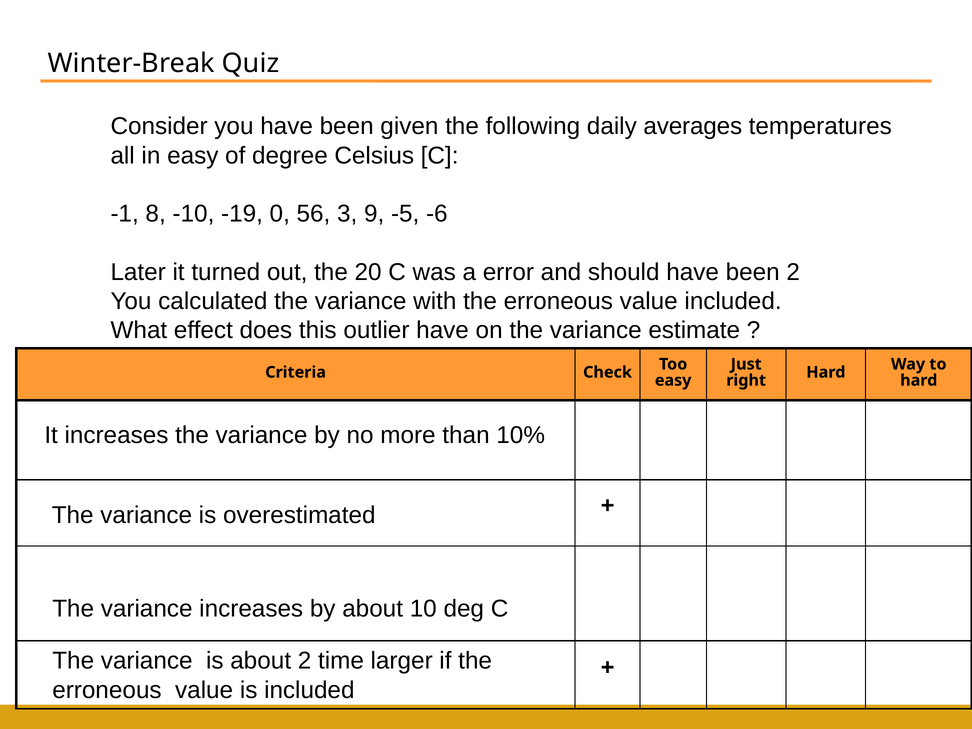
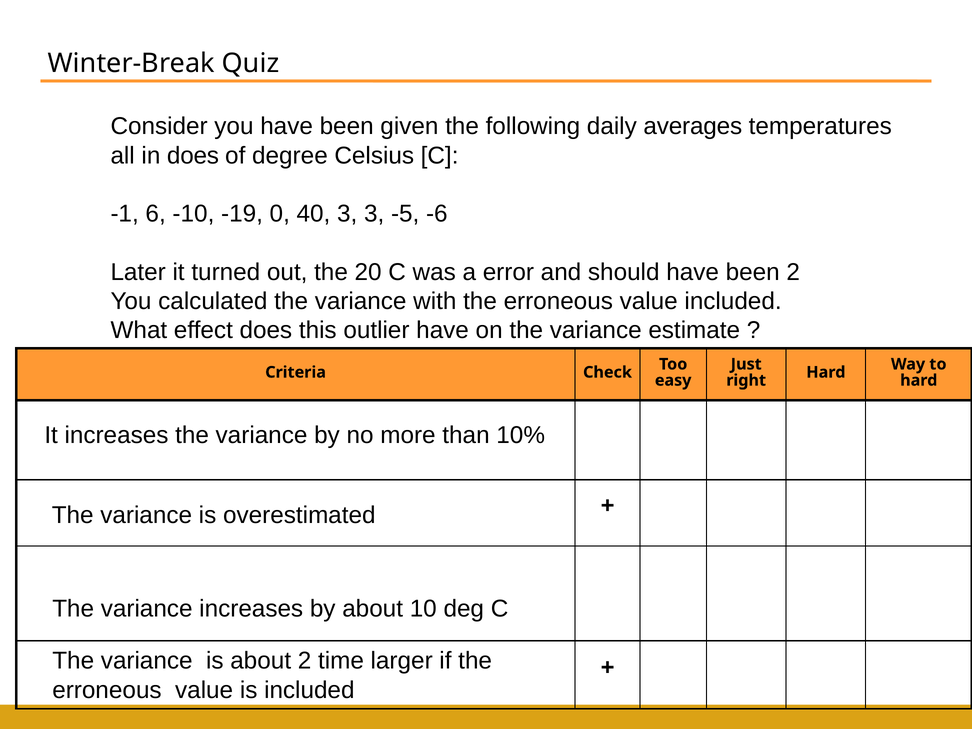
in easy: easy -> does (193, 155)
8: 8 -> 6 (156, 214)
56: 56 -> 40 (313, 214)
3 9: 9 -> 3 (374, 214)
